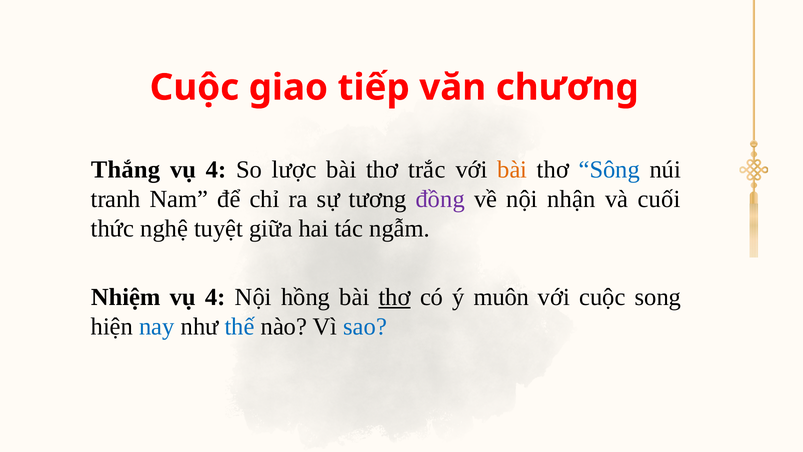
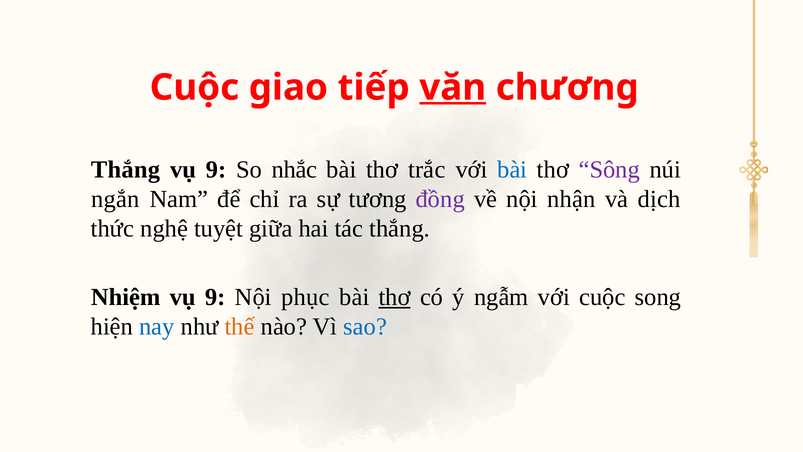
văn underline: none -> present (453, 87)
4: 4 -> 9 (216, 170)
lược: lược -> nhắc (294, 170)
bài colour: orange -> blue (512, 170)
Sông colour: blue -> purple (609, 170)
tranh: tranh -> ngắn (115, 199)
cuối: cuối -> dịch (659, 199)
tác ngẫm: ngẫm -> thắng (400, 228)
Nhiệm vụ 4: 4 -> 9 (215, 297)
hồng: hồng -> phục (305, 297)
muôn: muôn -> ngẫm (501, 297)
thế colour: blue -> orange (240, 326)
